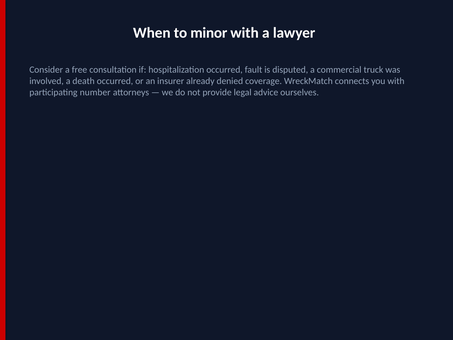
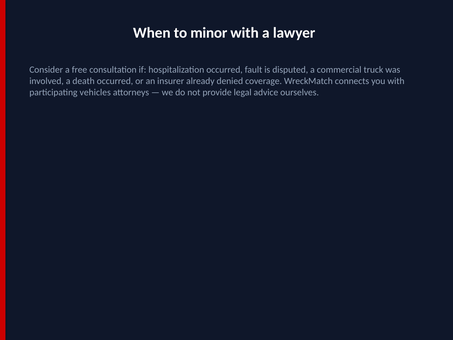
number: number -> vehicles (95, 92)
